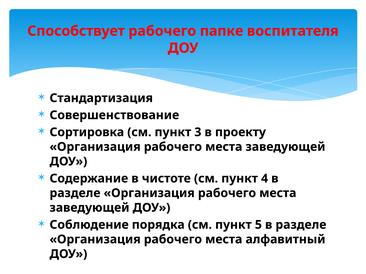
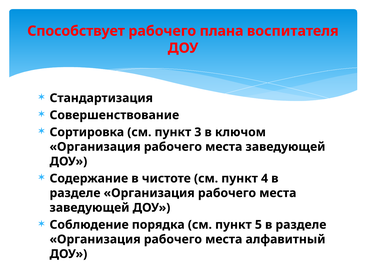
папке: папке -> плана (222, 31)
проекту: проекту -> ключом (240, 132)
